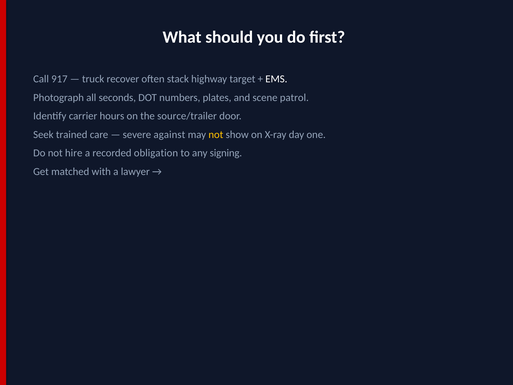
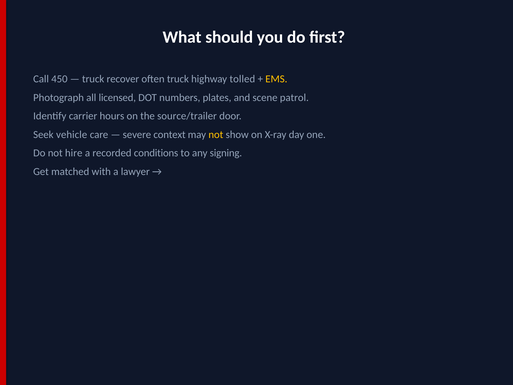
917: 917 -> 450 (59, 79)
often stack: stack -> truck (178, 79)
target: target -> tolled (242, 79)
EMS colour: white -> yellow (276, 79)
seconds: seconds -> licensed (117, 97)
trained: trained -> vehicle (72, 134)
against: against -> context (170, 134)
obligation: obligation -> conditions (156, 153)
